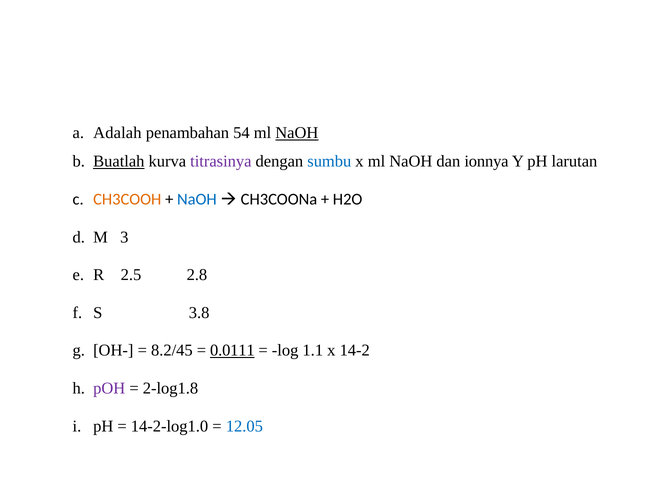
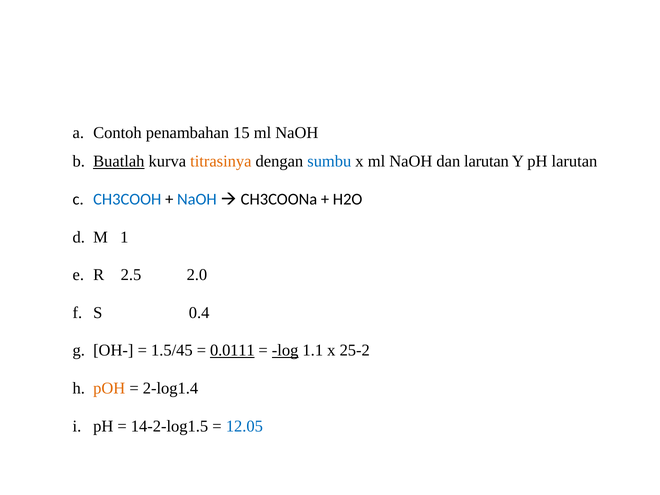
Adalah: Adalah -> Contoh (117, 133)
54: 54 -> 15 (241, 133)
NaOH underline: present -> none (297, 133)
titrasinya colour: purple -> orange (221, 161)
dan ionnya: ionnya -> larutan (486, 161)
CH3COOH colour: orange -> blue (127, 199)
3: 3 -> 1 (124, 237)
2.8: 2.8 -> 2.0 (197, 275)
3.8: 3.8 -> 0.4 (199, 313)
8.2/45: 8.2/45 -> 1.5/45 (172, 350)
log underline: none -> present (285, 350)
14-2: 14-2 -> 25-2 (355, 350)
pOH colour: purple -> orange (109, 388)
2-log1.8: 2-log1.8 -> 2-log1.4 (171, 388)
14-2-log1.0: 14-2-log1.0 -> 14-2-log1.5 (170, 426)
